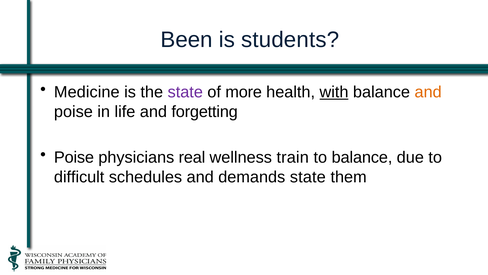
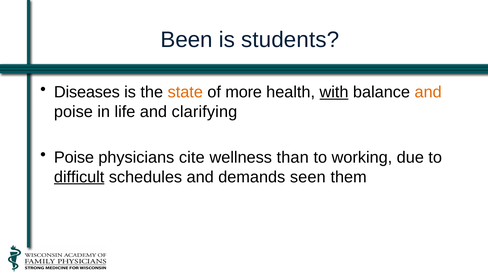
Medicine: Medicine -> Diseases (87, 92)
state colour: purple -> orange (185, 92)
forgetting: forgetting -> clarifying (204, 112)
real: real -> cite (192, 157)
train: train -> than (293, 157)
to balance: balance -> working (362, 157)
difficult underline: none -> present (79, 177)
demands state: state -> seen (308, 177)
